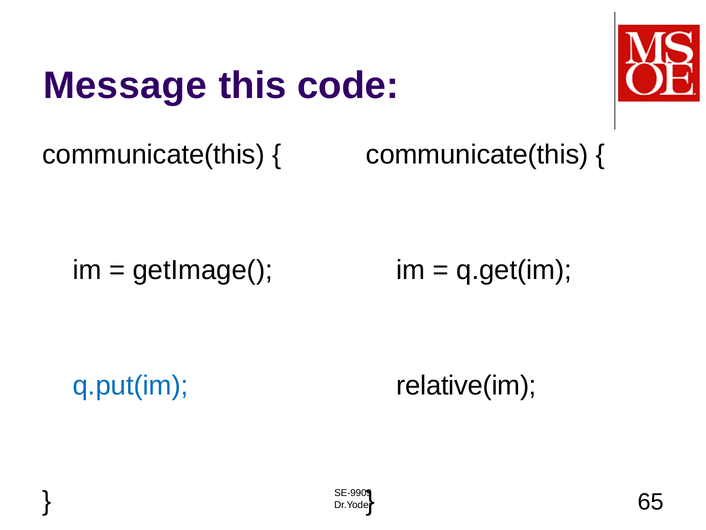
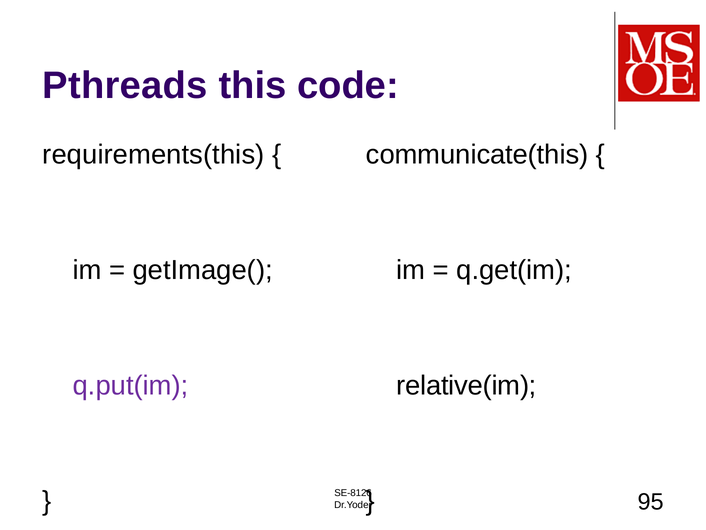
Message: Message -> Pthreads (125, 86)
communicate(this: communicate(this -> requirements(this (153, 155)
q.put(im colour: blue -> purple (131, 385)
SE-9909: SE-9909 -> SE-8126 (353, 493)
65: 65 -> 95 (651, 502)
